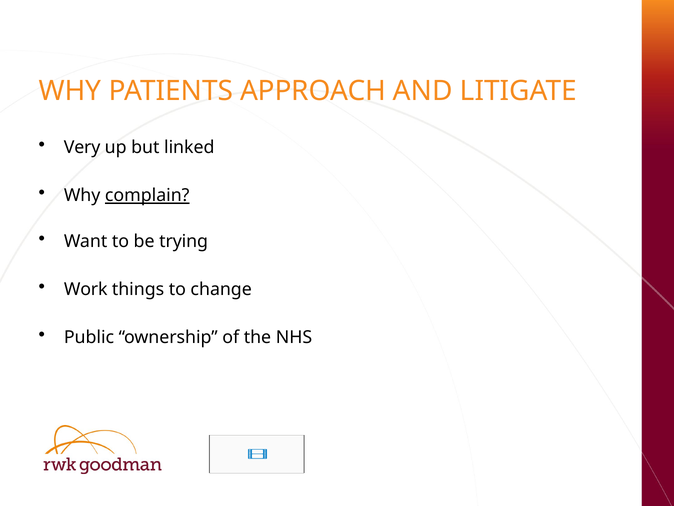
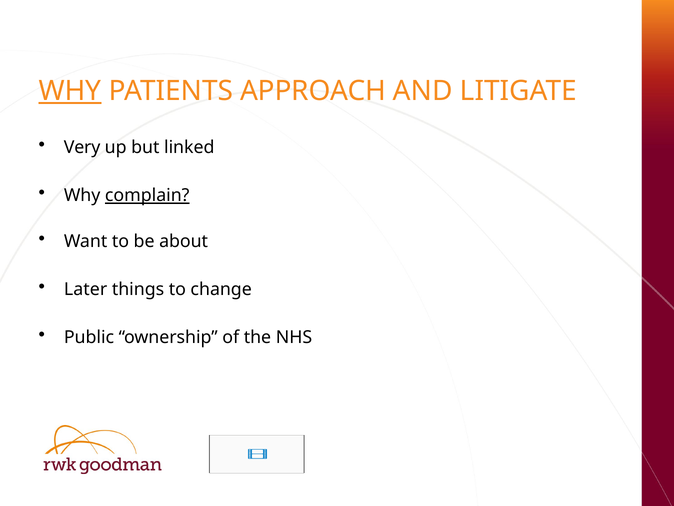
WHY underline: none -> present (70, 91)
trying: trying -> about (184, 241)
Work: Work -> Later (86, 289)
